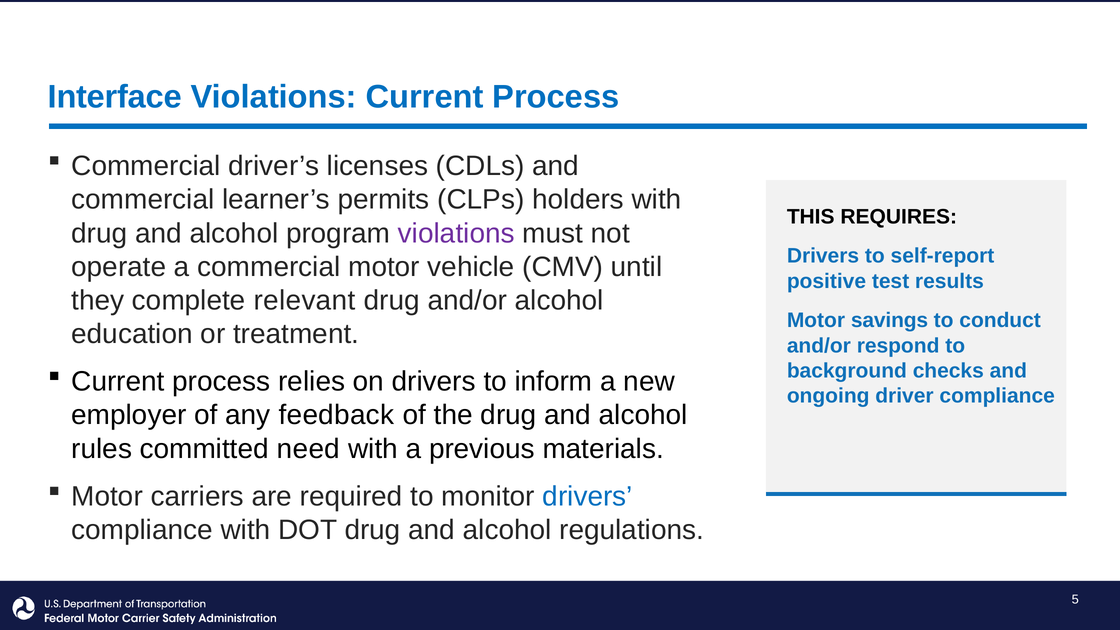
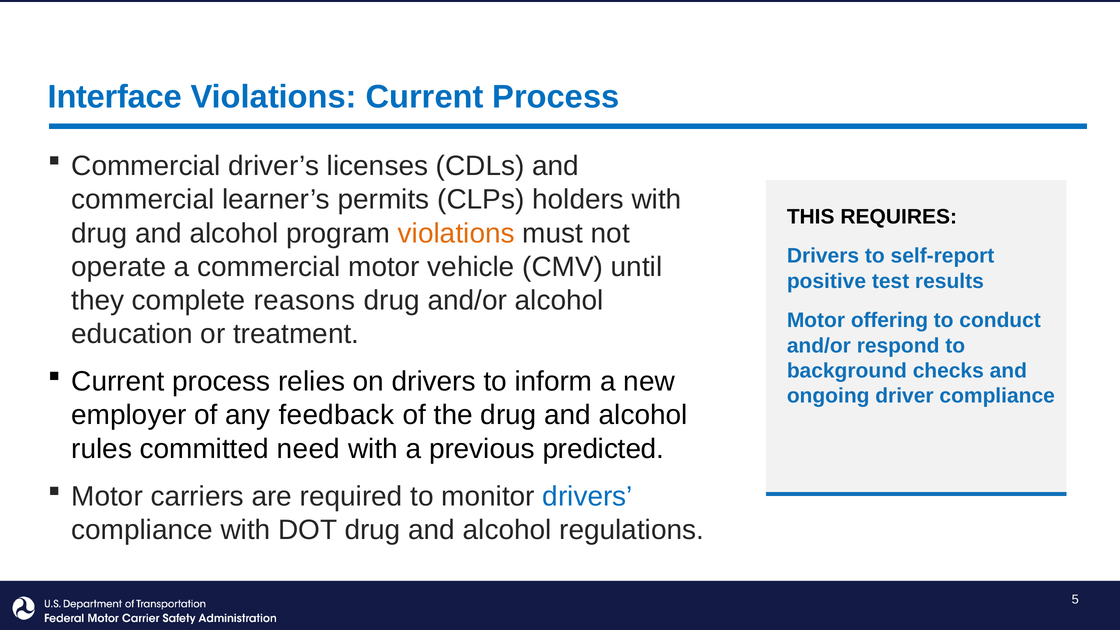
violations colour: purple -> orange (456, 233)
relevant: relevant -> reasons (305, 300)
savings: savings -> offering (890, 320)
materials: materials -> predicted (603, 449)
